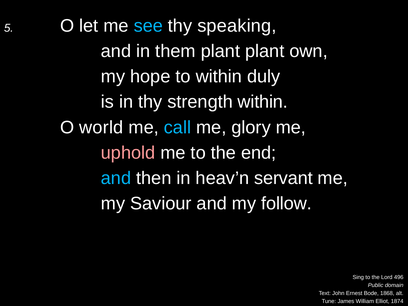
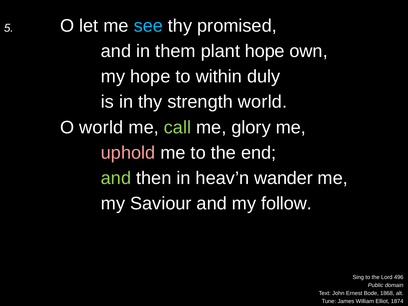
speaking: speaking -> promised (237, 26)
plant plant: plant -> hope (265, 51)
strength within: within -> world (263, 102)
call colour: light blue -> light green (178, 127)
and colour: light blue -> light green (116, 178)
servant: servant -> wander (283, 178)
